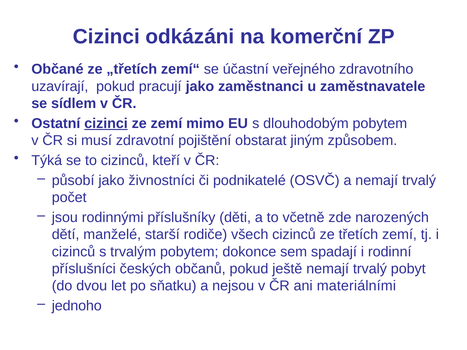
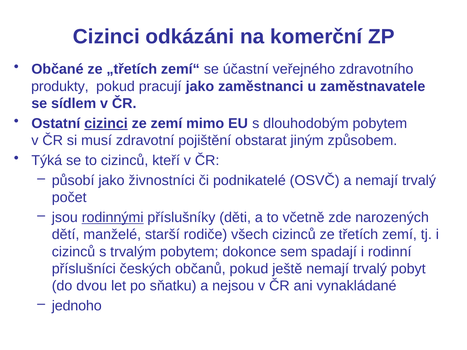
uzavírají: uzavírají -> produkty (60, 86)
rodinnými underline: none -> present (113, 218)
materiálními: materiálními -> vynakládané (356, 286)
